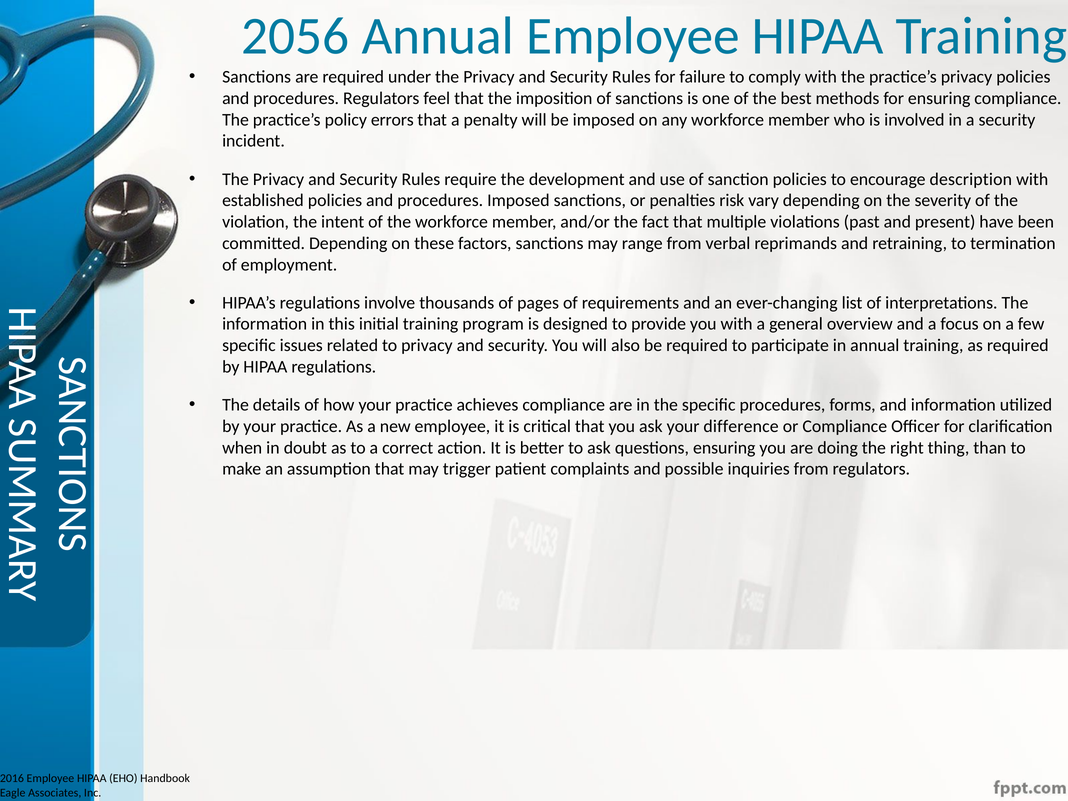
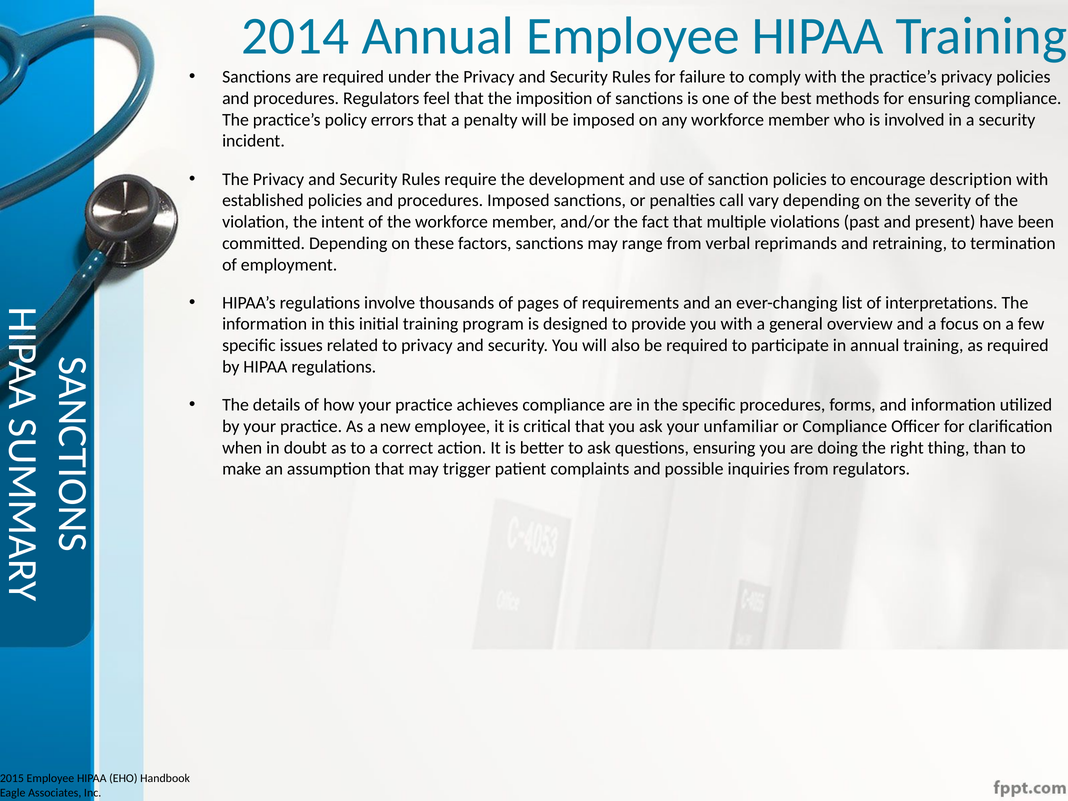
2056: 2056 -> 2014 (295, 36)
risk: risk -> call (732, 201)
difference: difference -> unfamiliar (741, 426)
2016: 2016 -> 2015 (12, 779)
